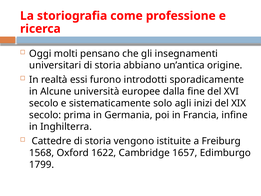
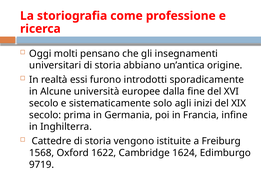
1657: 1657 -> 1624 (185, 153)
1799: 1799 -> 9719 (42, 164)
